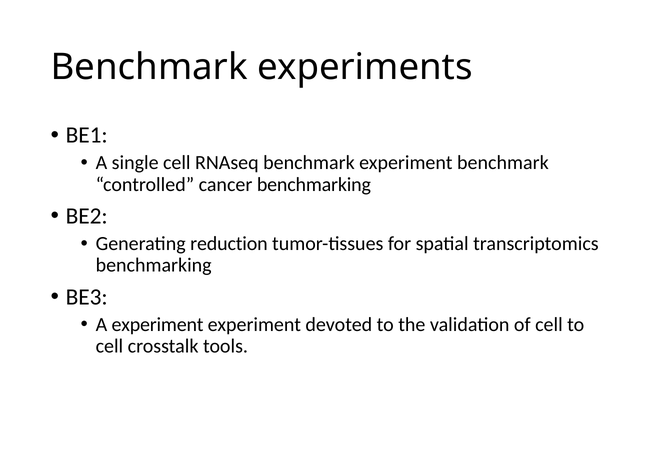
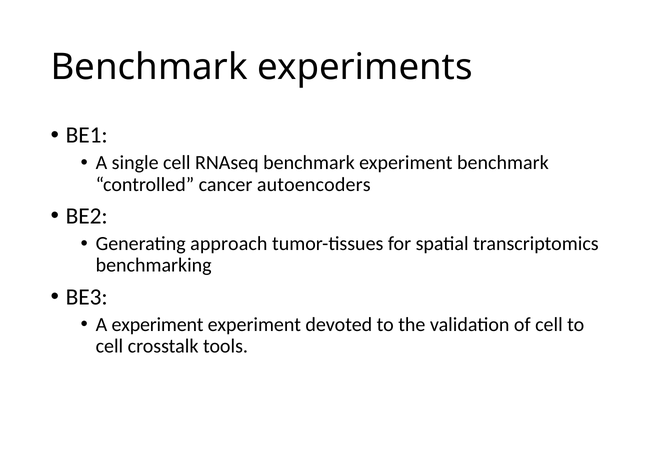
cancer benchmarking: benchmarking -> autoencoders (314, 184)
reduction: reduction -> approach (229, 244)
